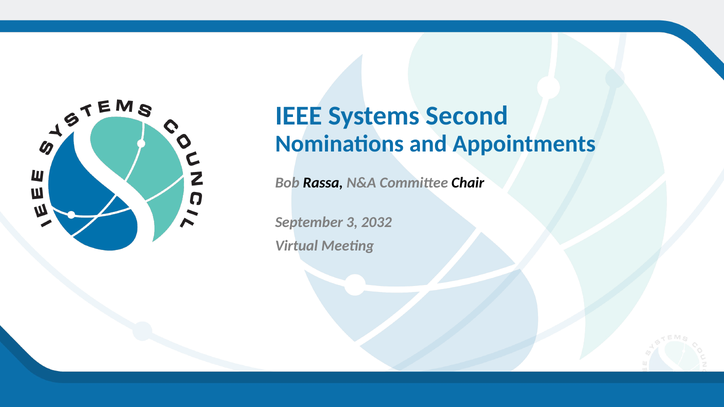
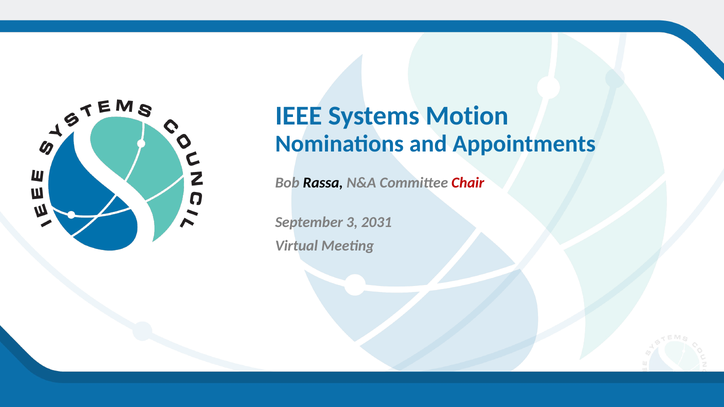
Second: Second -> Motion (467, 116)
Chair colour: black -> red (468, 183)
2032: 2032 -> 2031 (377, 222)
